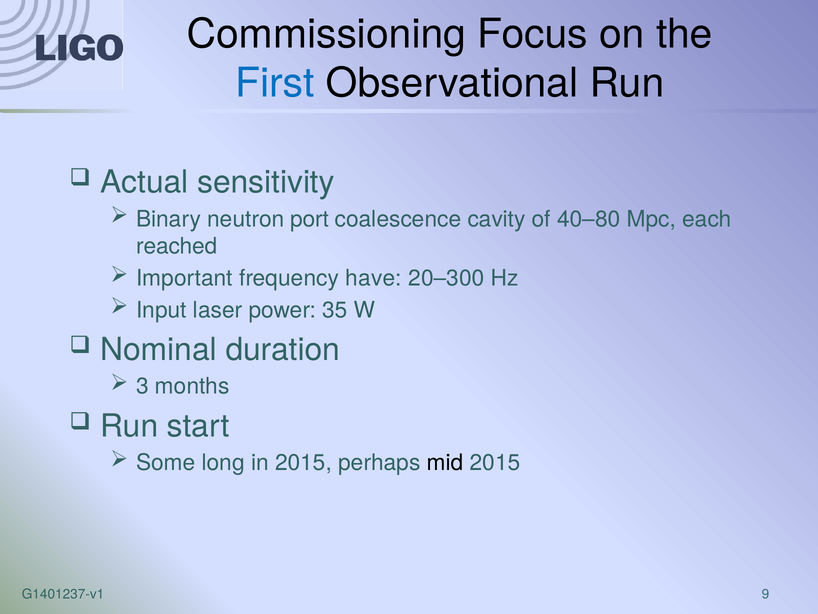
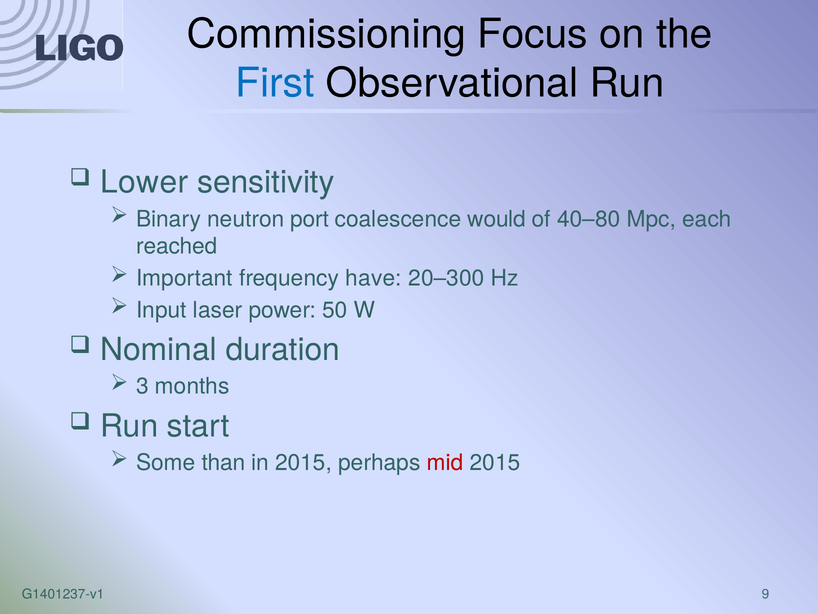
Actual: Actual -> Lower (144, 182)
cavity: cavity -> would (497, 219)
35: 35 -> 50 (335, 310)
long: long -> than (223, 463)
mid colour: black -> red (445, 463)
